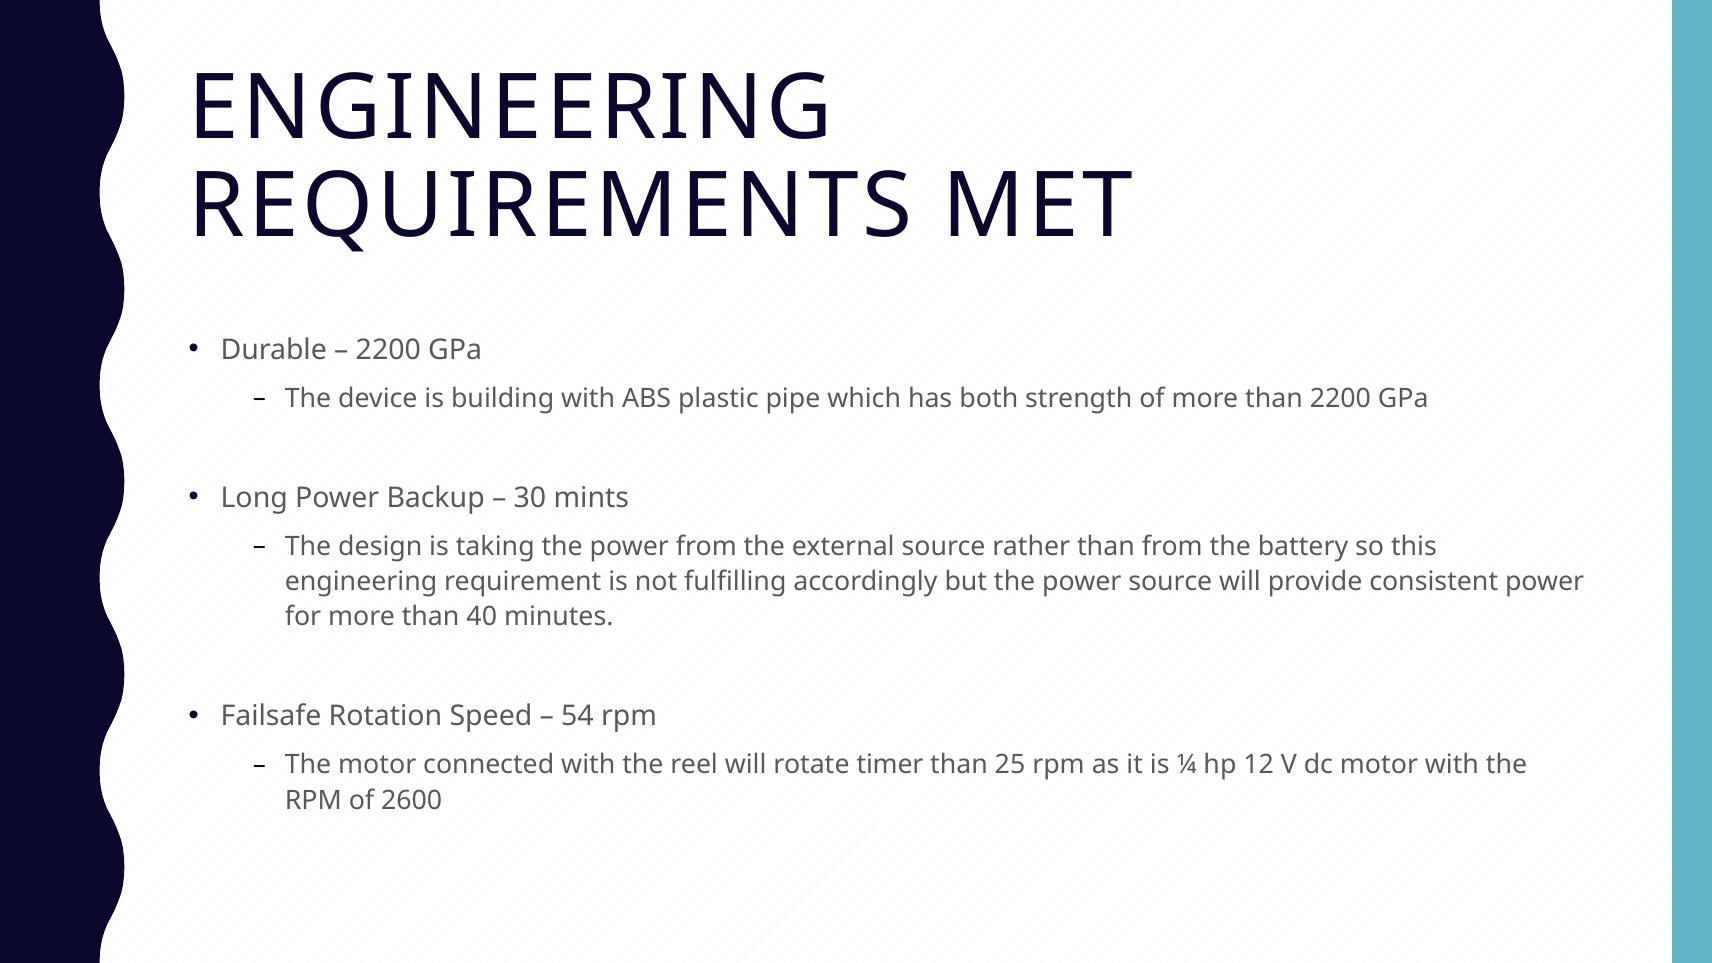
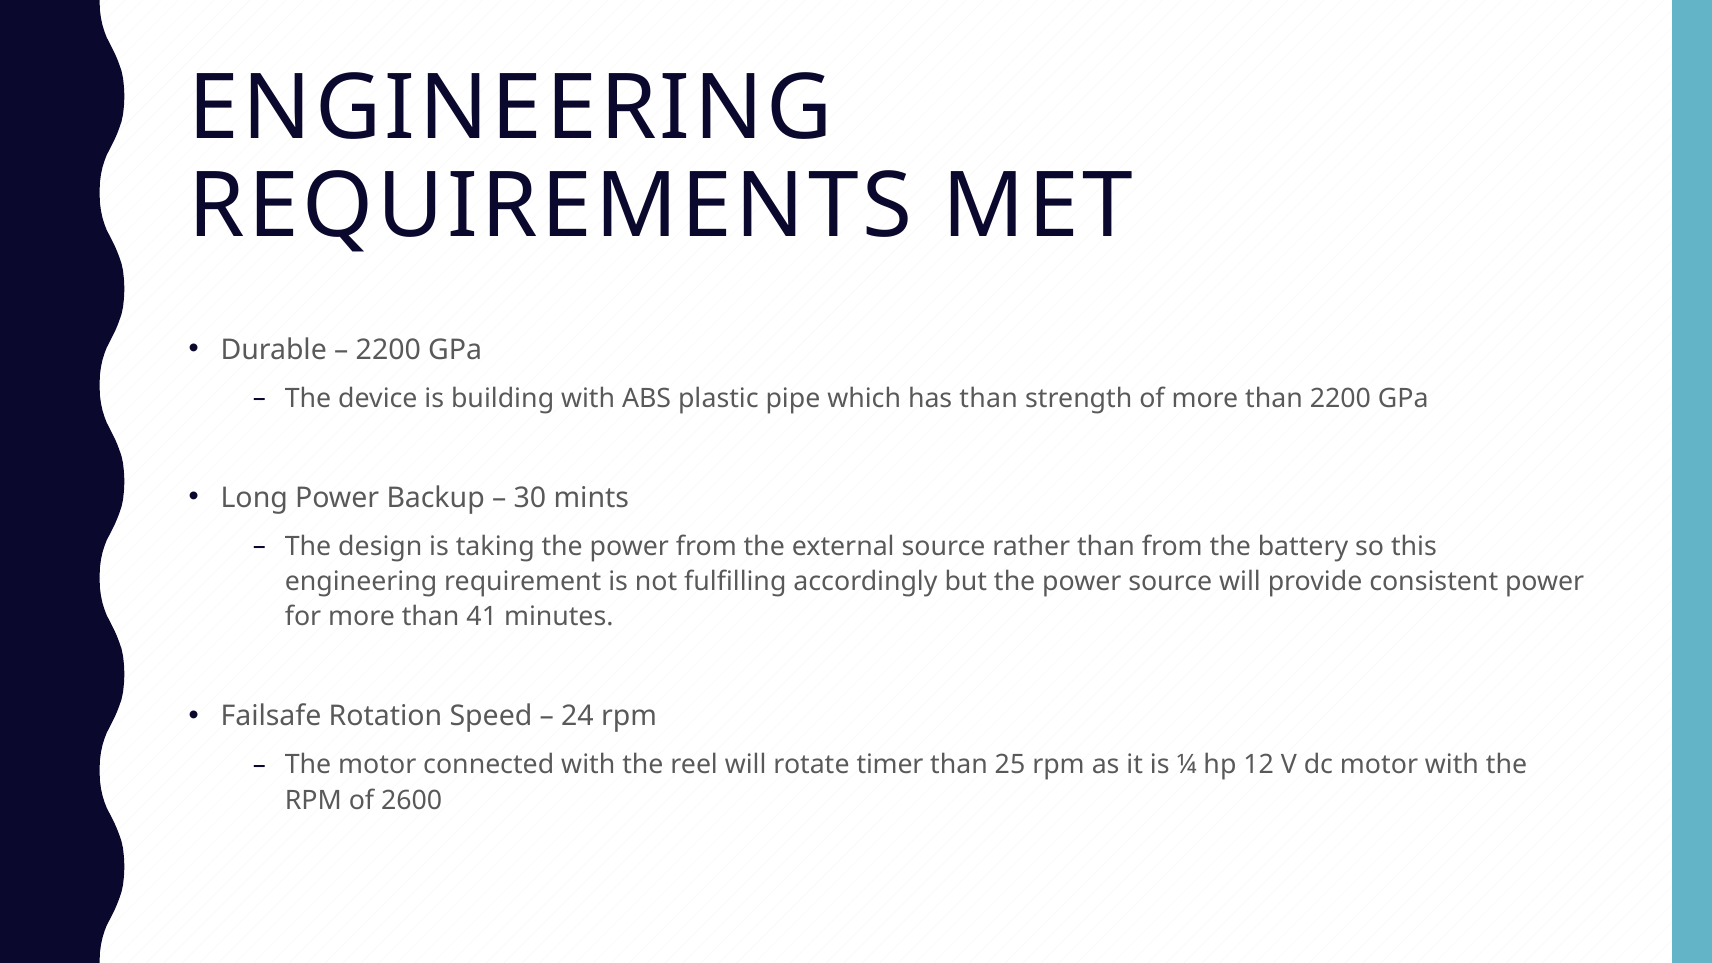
has both: both -> than (989, 399)
40: 40 -> 41 (482, 617)
54: 54 -> 24 (577, 716)
